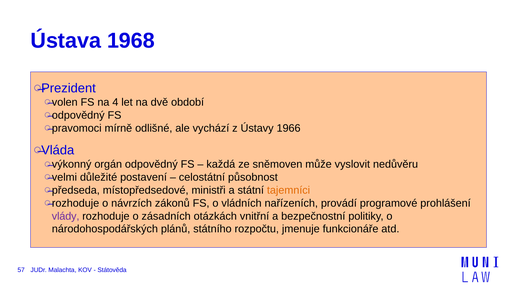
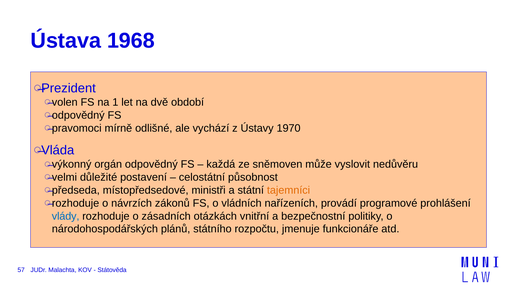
4: 4 -> 1 (115, 102)
1966: 1966 -> 1970 (289, 128)
vlády colour: purple -> blue (66, 216)
